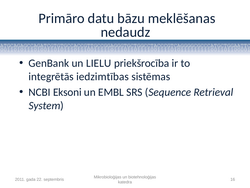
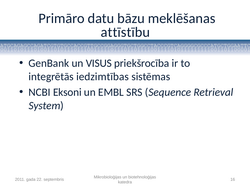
nedaudz: nedaudz -> attīstību (125, 32)
LIELU: LIELU -> VISUS (99, 63)
